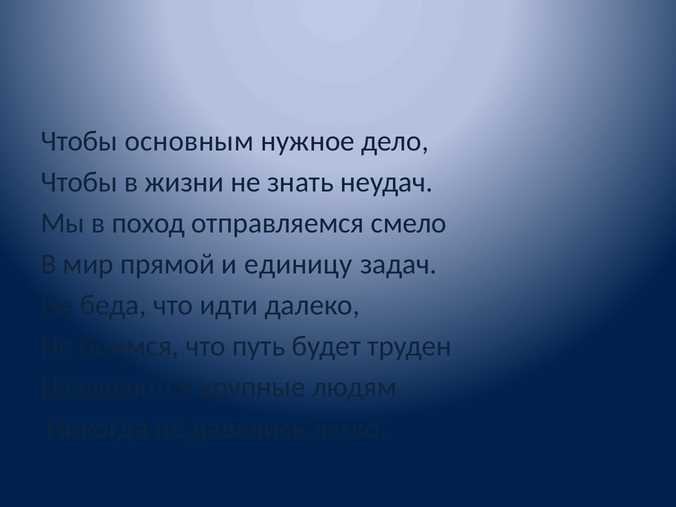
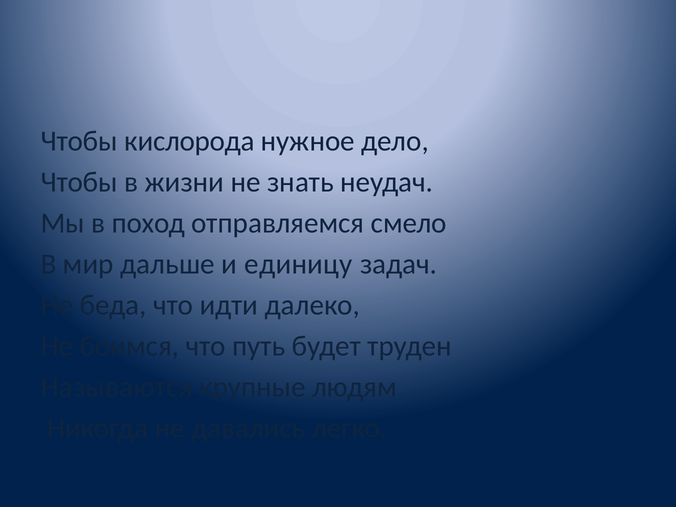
основным: основным -> кислорода (189, 141)
прямой: прямой -> дальше (167, 264)
